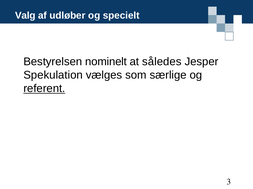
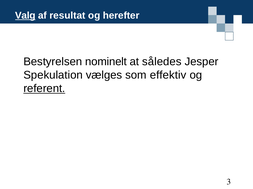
Valg underline: none -> present (25, 15)
udløber: udløber -> resultat (67, 15)
specielt: specielt -> herefter (121, 15)
særlige: særlige -> effektiv (168, 75)
